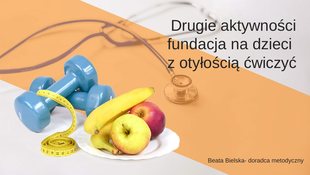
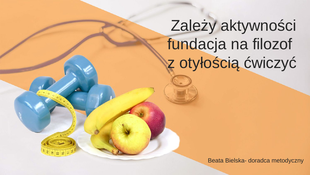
Drugie: Drugie -> Zależy (194, 26)
dzieci: dzieci -> filozof (272, 44)
